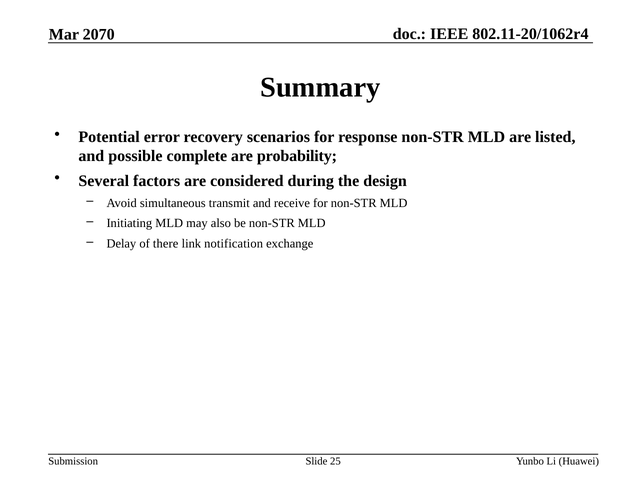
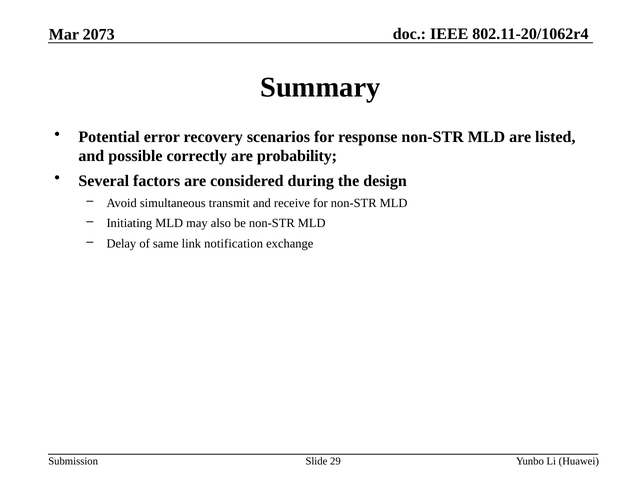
2070: 2070 -> 2073 (99, 34)
complete: complete -> correctly (197, 156)
there: there -> same (166, 243)
25: 25 -> 29 (335, 461)
